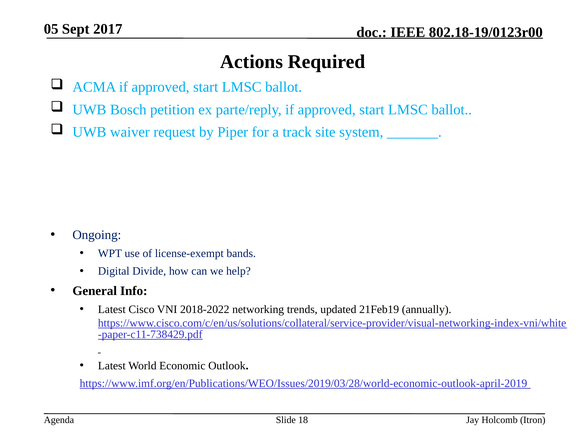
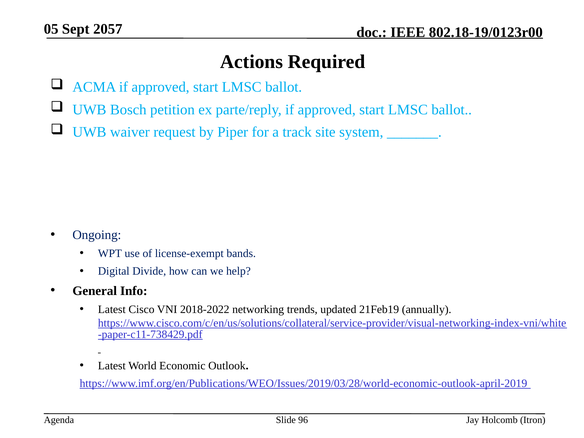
2017: 2017 -> 2057 (108, 29)
18: 18 -> 96 (303, 420)
